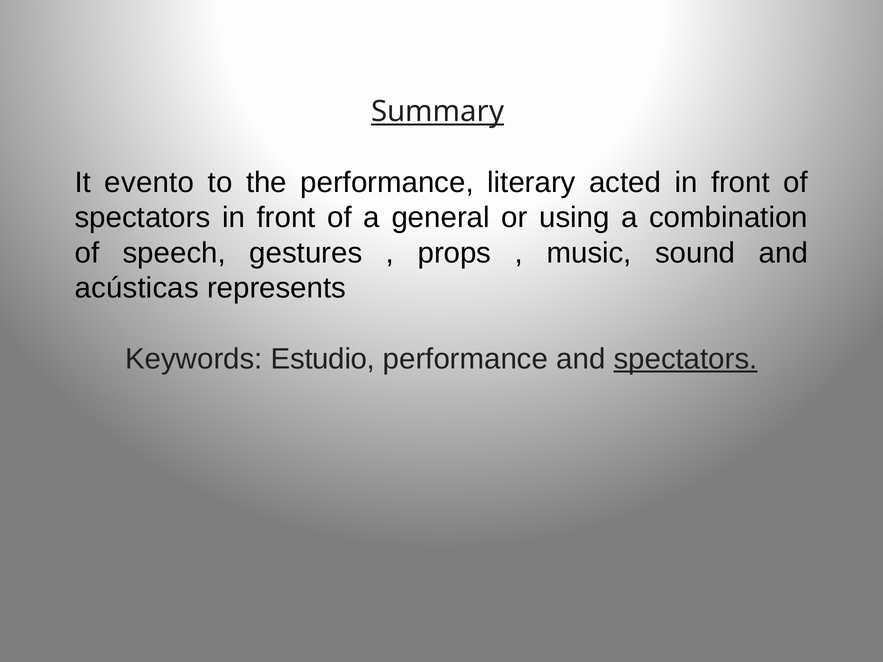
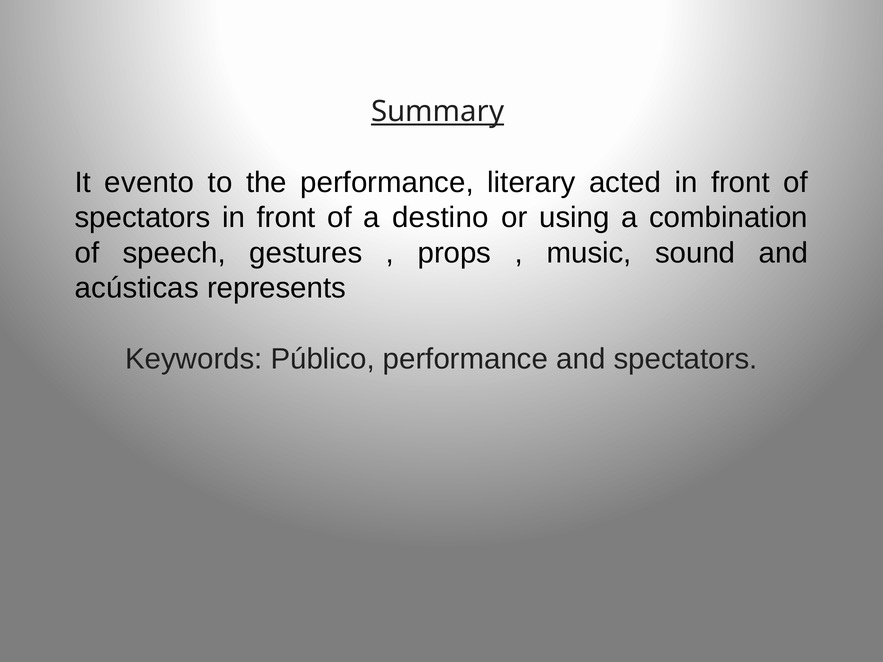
general: general -> destino (441, 218)
Estudio: Estudio -> Público (323, 359)
spectators underline: present -> none (686, 359)
